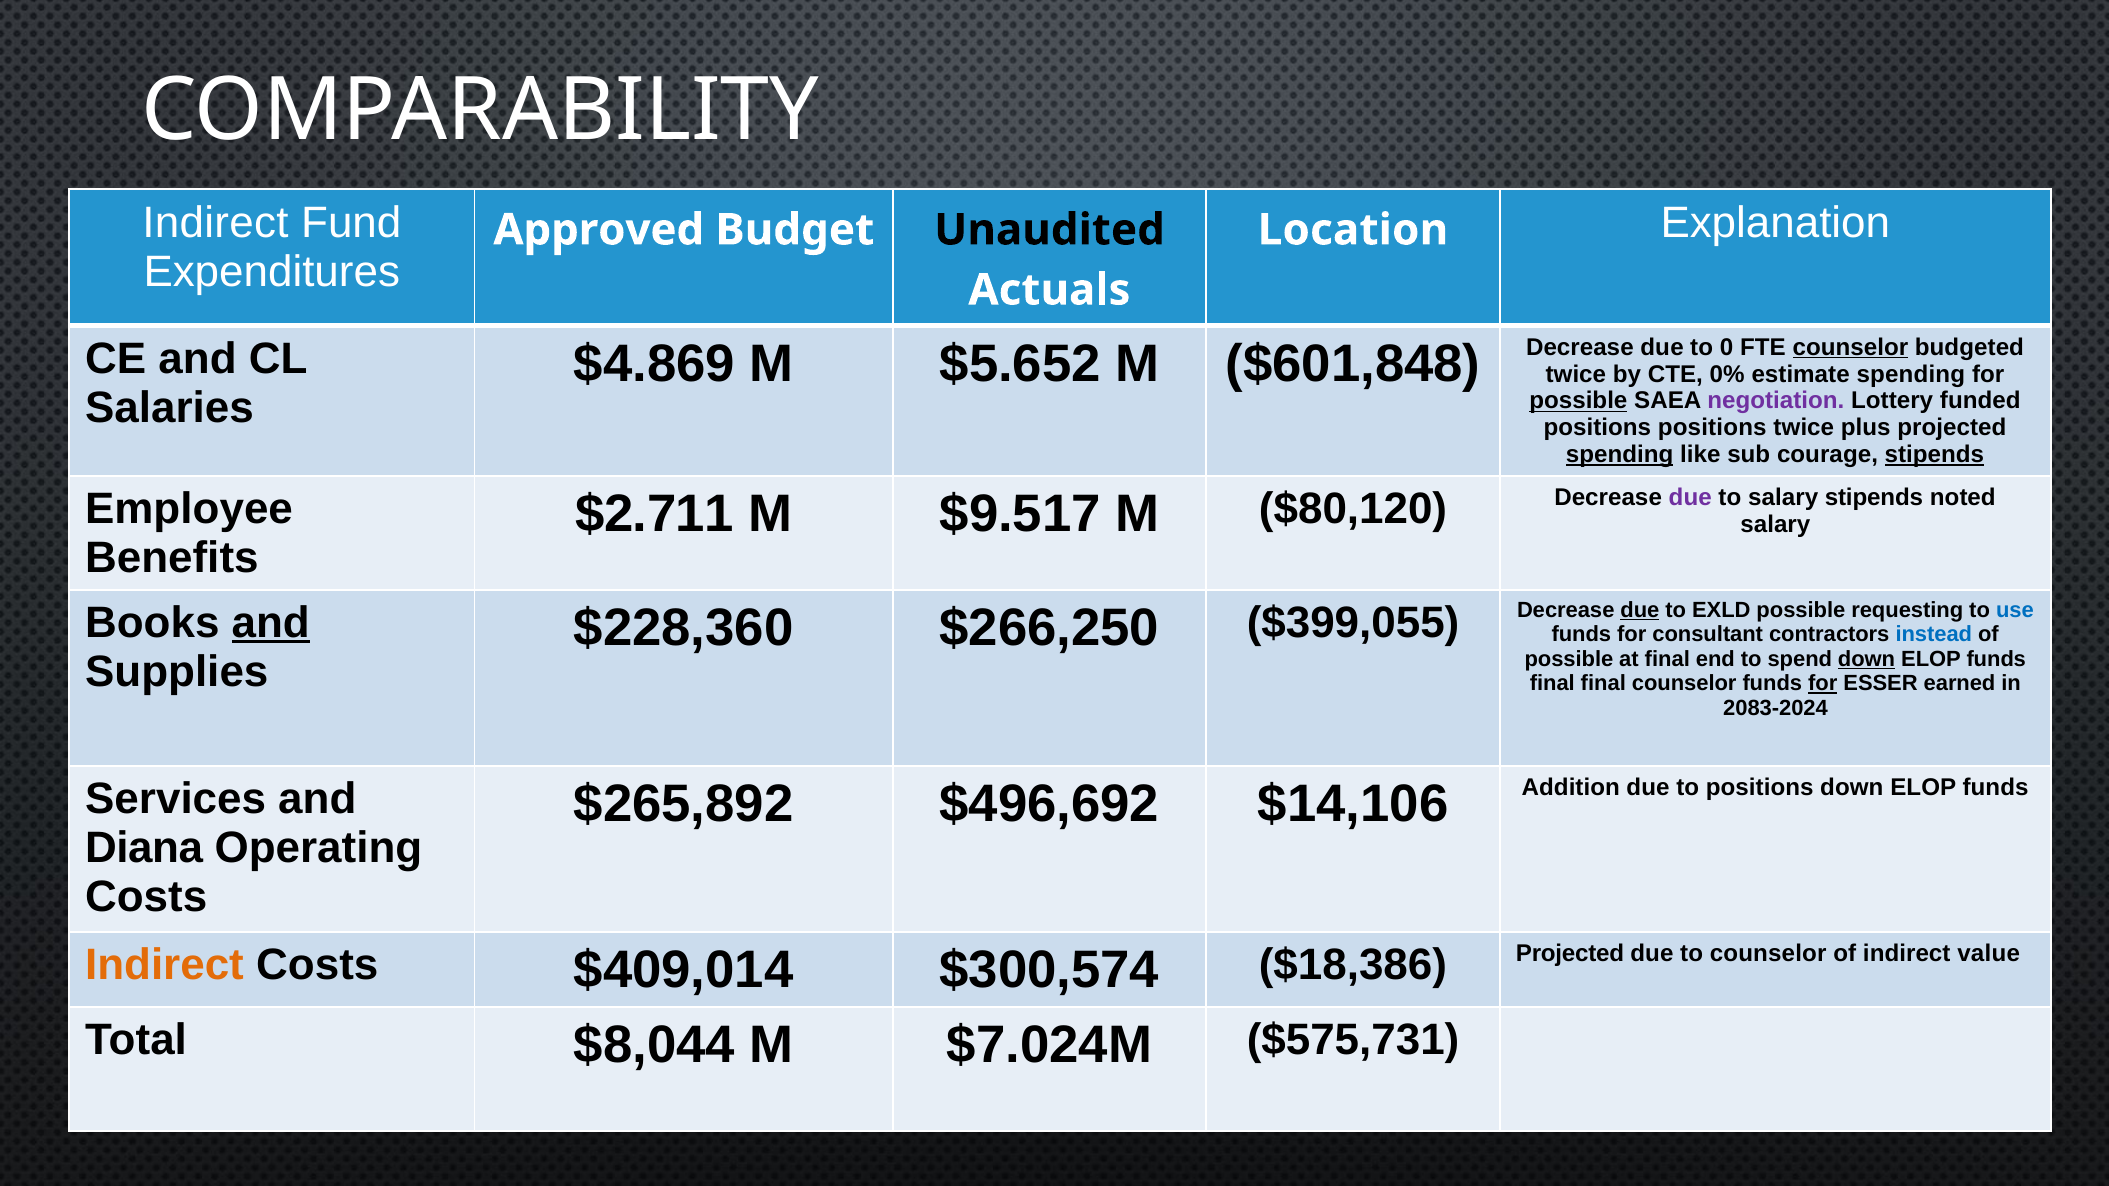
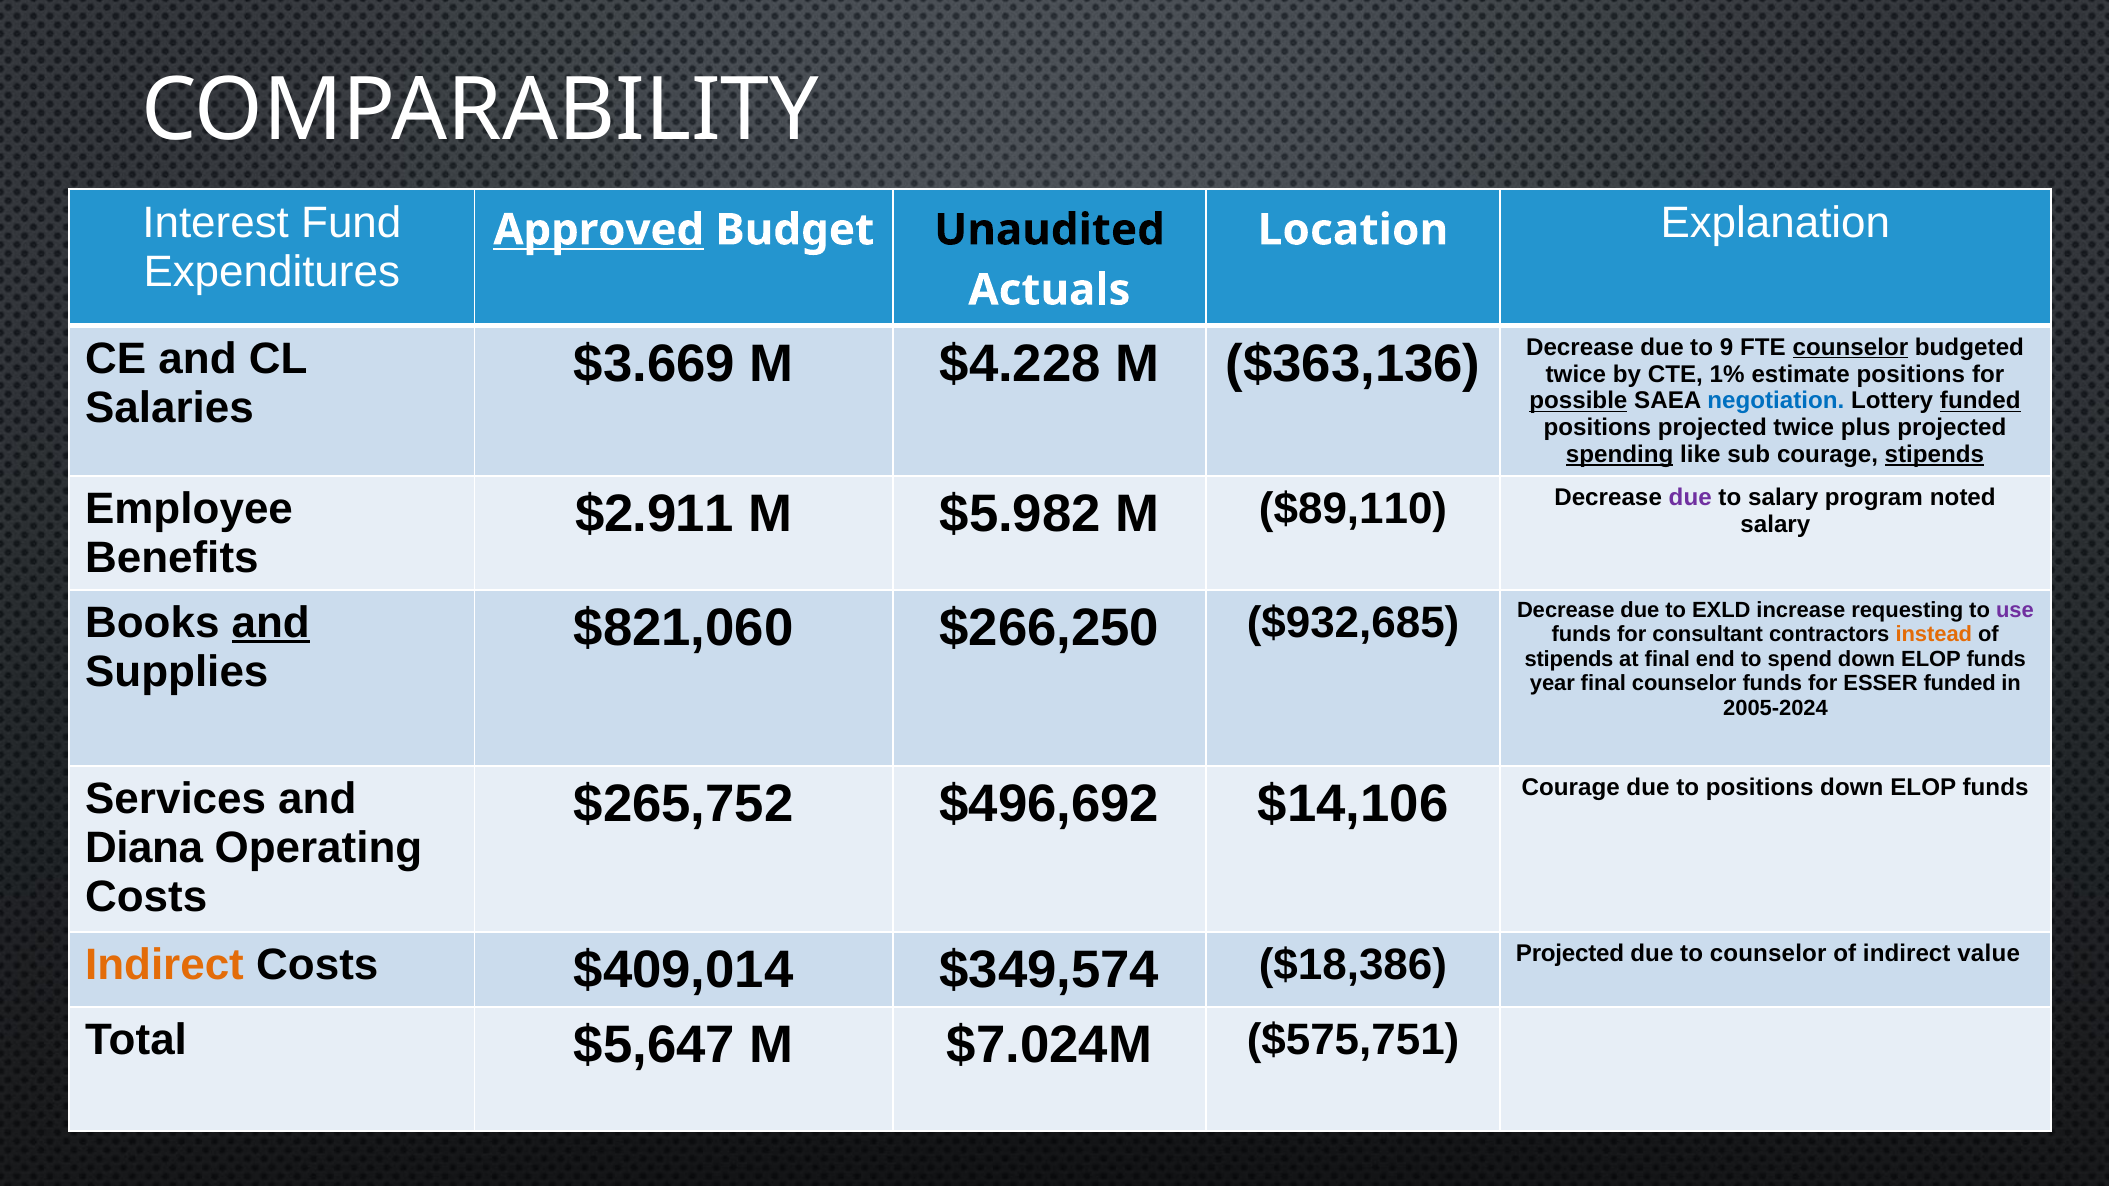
Indirect: Indirect -> Interest (216, 223)
Approved underline: none -> present (599, 230)
$4.869: $4.869 -> $3.669 (654, 364)
$5.652: $5.652 -> $4.228 (1020, 364)
$601,848: $601,848 -> $363,136 (1353, 364)
0: 0 -> 9 (1727, 347)
0%: 0% -> 1% (1727, 374)
estimate spending: spending -> positions (1911, 374)
negotiation colour: purple -> blue (1776, 401)
funded underline: none -> present (1980, 401)
positions positions: positions -> projected (1712, 428)
$2.711: $2.711 -> $2.911 (655, 514)
$9.517: $9.517 -> $5.982 (1020, 514)
$80,120: $80,120 -> $89,110 (1353, 509)
salary stipends: stipends -> program (1874, 498)
$228,360: $228,360 -> $821,060 (684, 628)
$399,055: $399,055 -> $932,685 (1353, 623)
due underline: present -> none (1640, 610)
EXLD possible: possible -> increase (1801, 610)
use colour: blue -> purple (2015, 610)
instead colour: blue -> orange (1934, 635)
possible: possible -> stipends (1569, 659)
down underline: present -> none (1867, 659)
final: final -> year (1552, 684)
for underline: present -> none (1823, 684)
ESSER earned: earned -> funded (1960, 684)
2083-2024: 2083-2024 -> 2005-2024 (1776, 708)
$265,892: $265,892 -> $265,752 (684, 804)
$14,106 Addition: Addition -> Courage (1571, 788)
$300,574: $300,574 -> $349,574 (1049, 970)
$8,044: $8,044 -> $5,647 (654, 1045)
$575,731: $575,731 -> $575,751 (1353, 1040)
